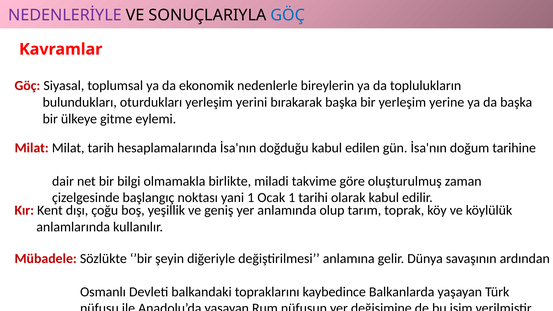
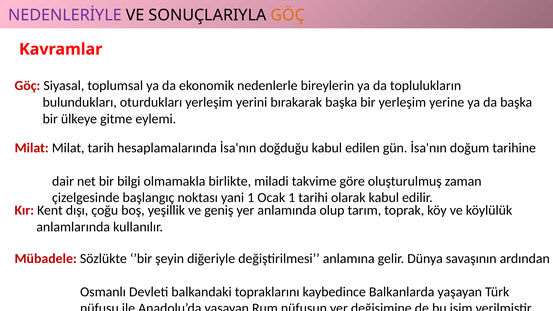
GÖÇ colour: blue -> orange (288, 15)
